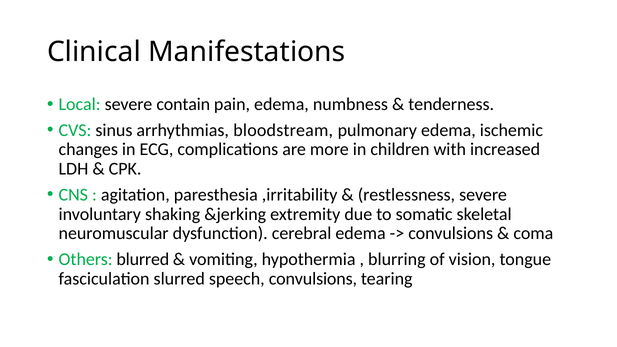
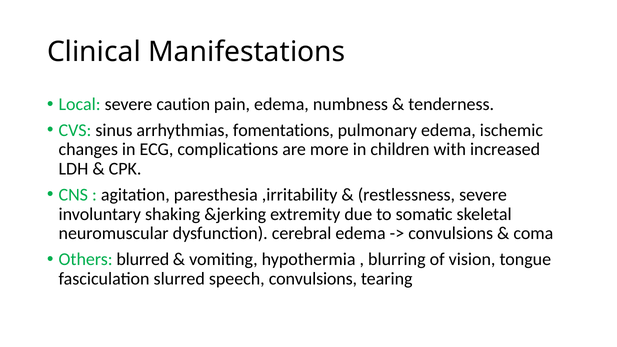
contain: contain -> caution (183, 104)
bloodstream: bloodstream -> fomentations (283, 130)
